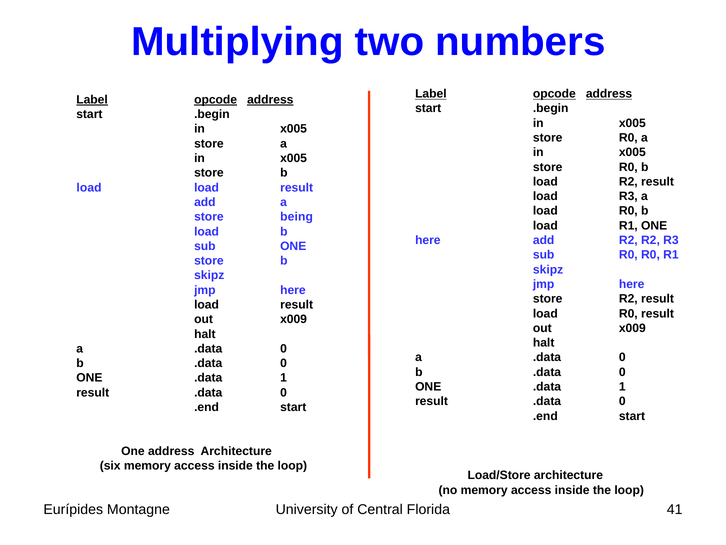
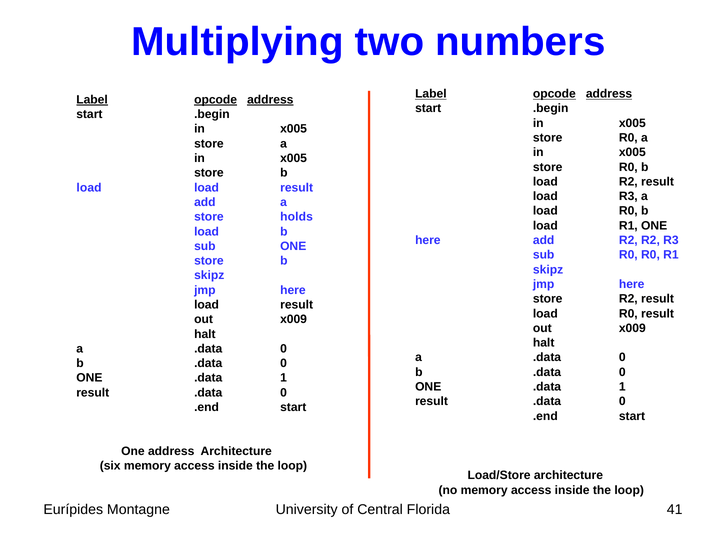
being: being -> holds (297, 217)
